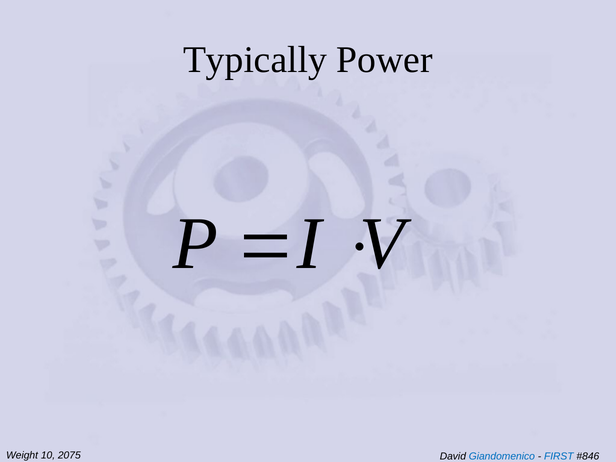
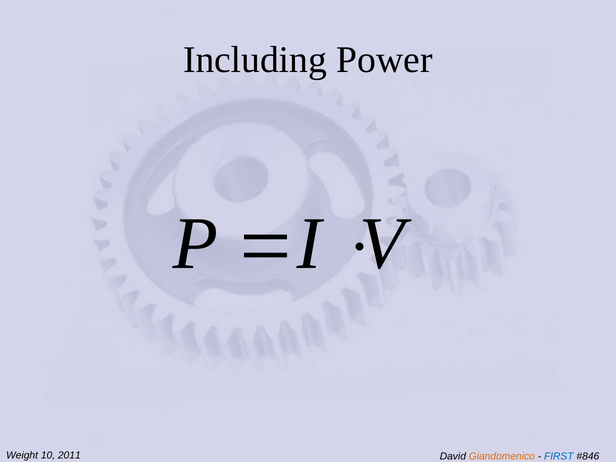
Typically: Typically -> Including (255, 60)
2075: 2075 -> 2011 (69, 455)
Giandomenico colour: blue -> orange (502, 457)
